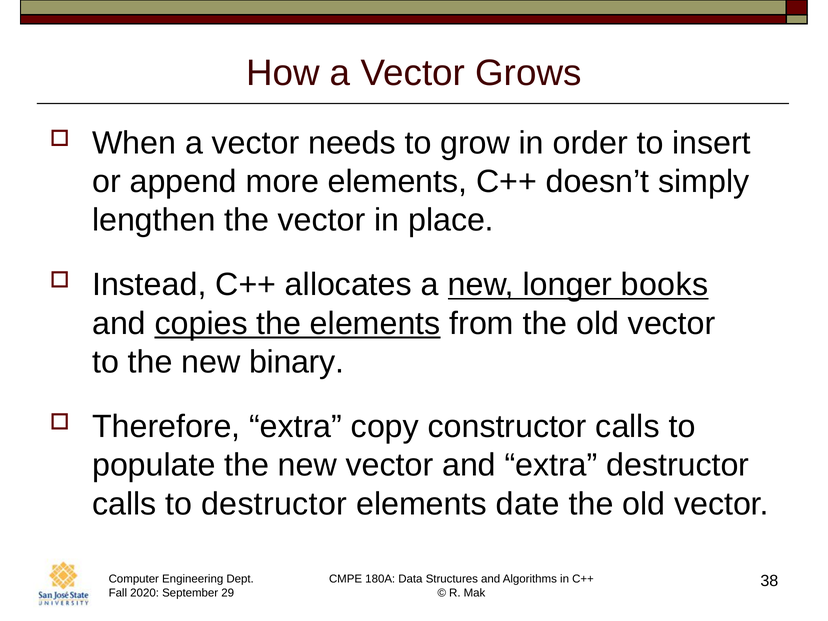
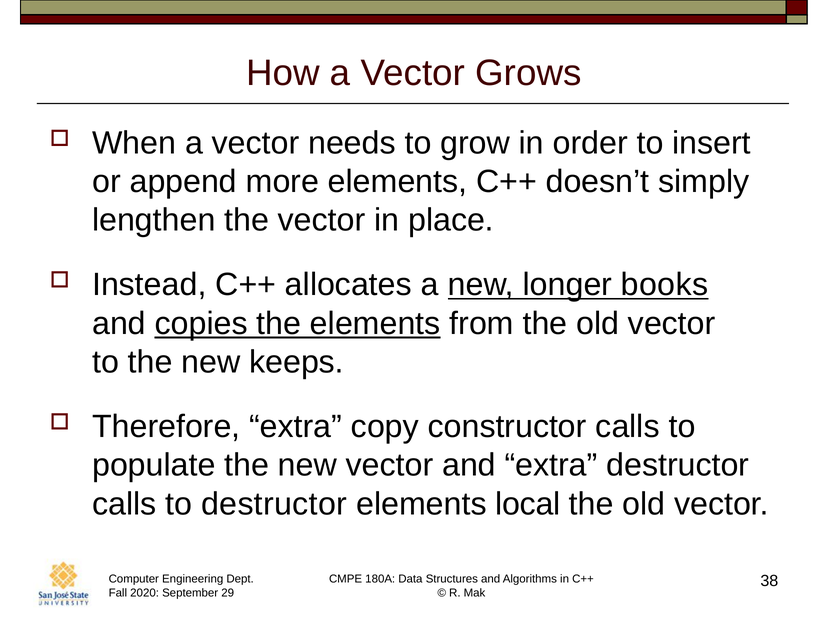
binary: binary -> keeps (297, 362)
date: date -> local (528, 504)
